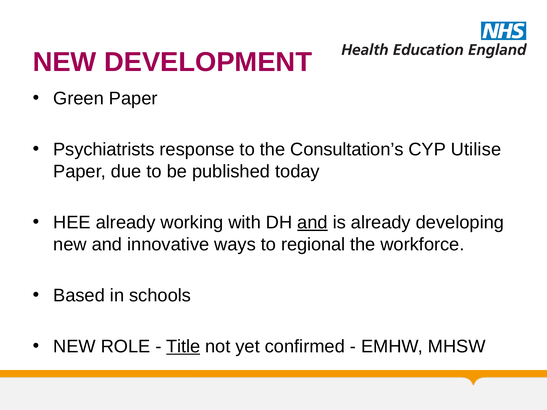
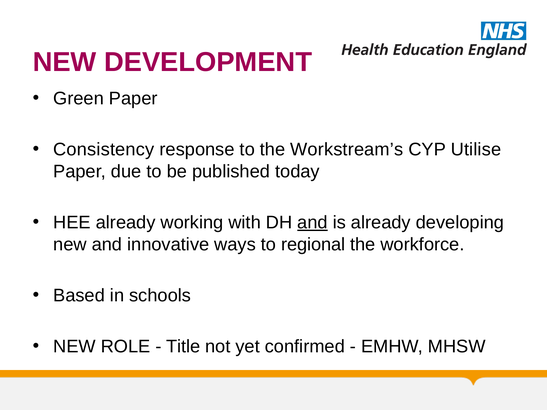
Psychiatrists: Psychiatrists -> Consistency (104, 150)
Consultation’s: Consultation’s -> Workstream’s (347, 150)
Title underline: present -> none (183, 347)
